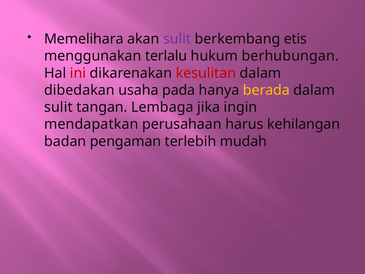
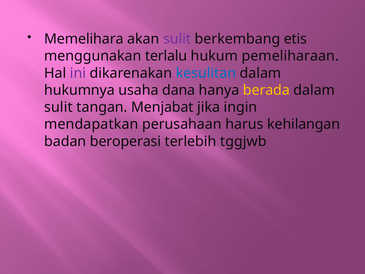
berhubungan: berhubungan -> pemeliharaan (290, 56)
ini colour: red -> purple (78, 73)
kesulitan colour: red -> blue (206, 73)
dibedakan: dibedakan -> hukumnya (79, 90)
pada: pada -> dana (179, 90)
Lembaga: Lembaga -> Menjabat (162, 107)
pengaman: pengaman -> beroperasi (125, 141)
mudah: mudah -> tggjwb (243, 141)
